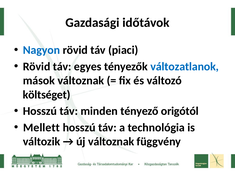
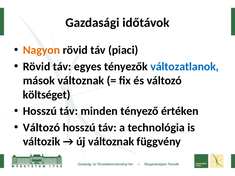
Nagyon colour: blue -> orange (41, 50)
origótól: origótól -> értéken (180, 111)
Mellett: Mellett -> Változó (41, 128)
